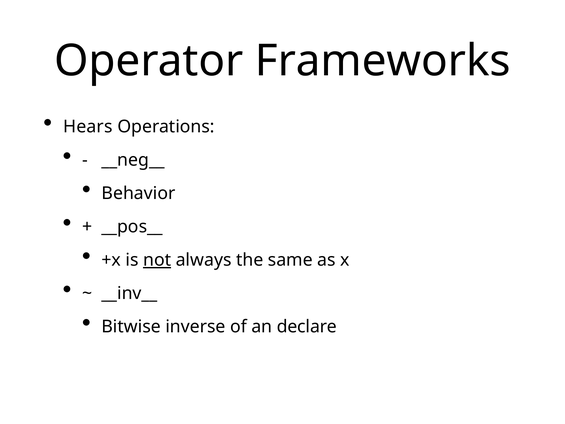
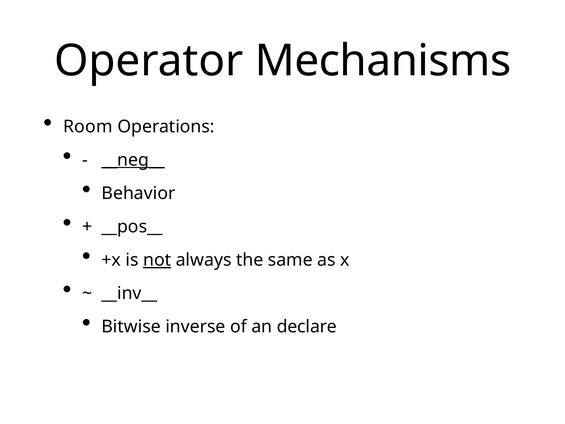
Frameworks: Frameworks -> Mechanisms (383, 61)
Hears: Hears -> Room (88, 127)
__neg__ underline: none -> present (133, 160)
